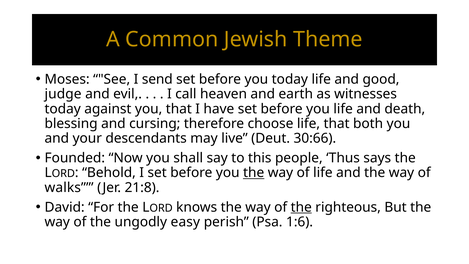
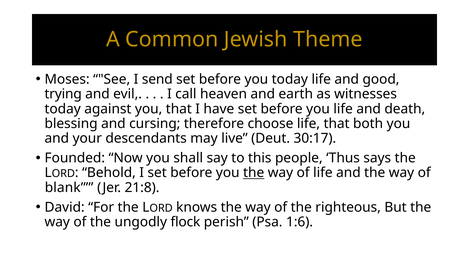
judge: judge -> trying (63, 94)
30:66: 30:66 -> 30:17 (315, 138)
walks: walks -> blank (69, 187)
the underline: present -> none (301, 207)
easy: easy -> flock (185, 222)
